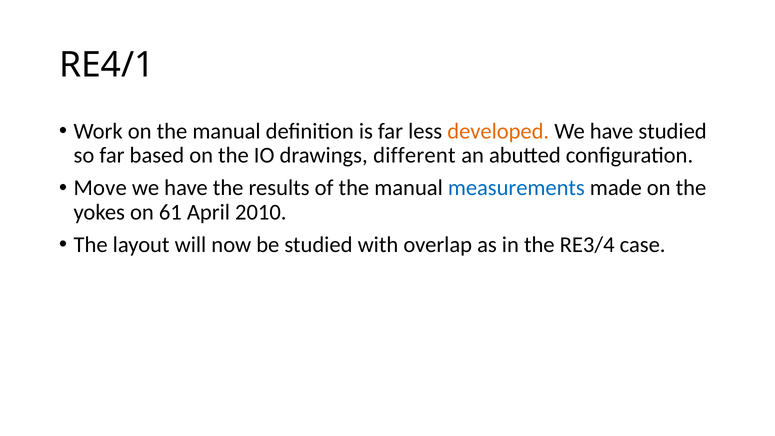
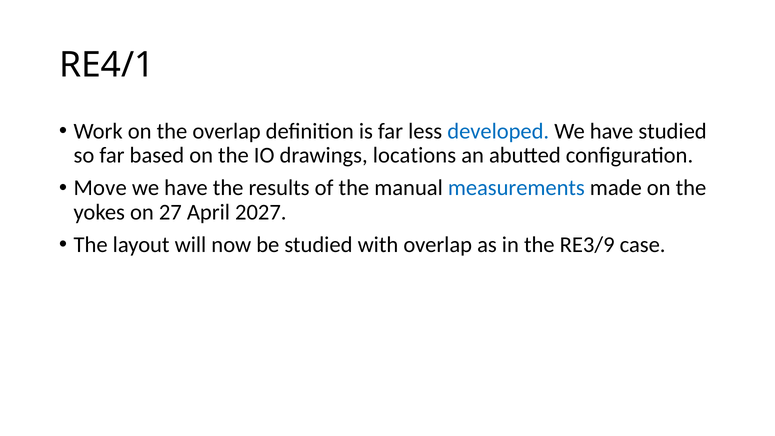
on the manual: manual -> overlap (227, 131)
developed colour: orange -> blue (498, 131)
different: different -> locations (414, 155)
61: 61 -> 27 (170, 212)
2010: 2010 -> 2027 (261, 212)
RE3/4: RE3/4 -> RE3/9 (587, 245)
